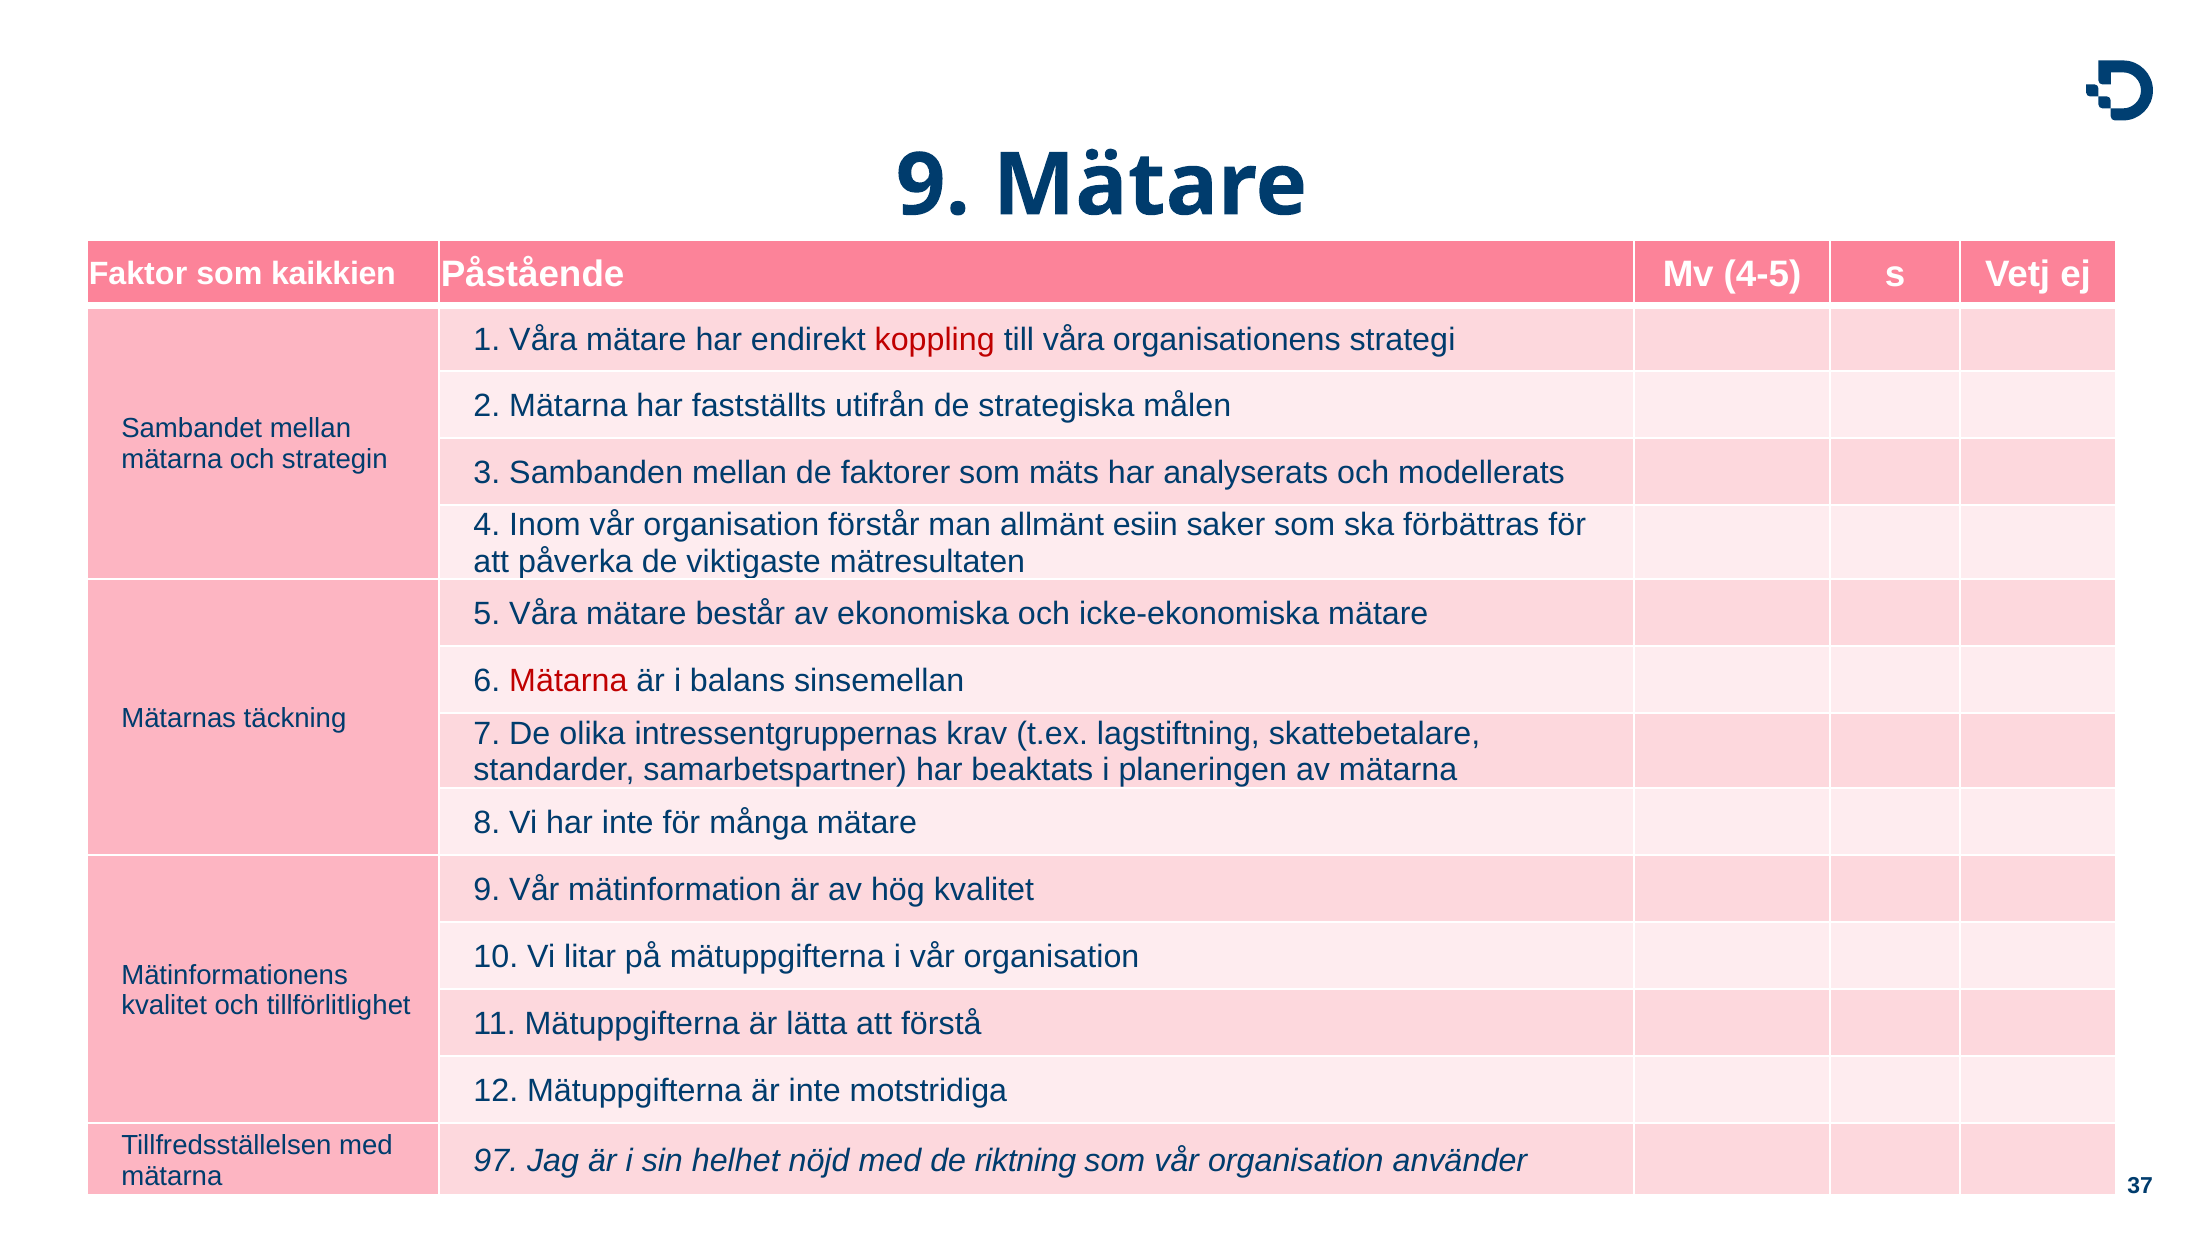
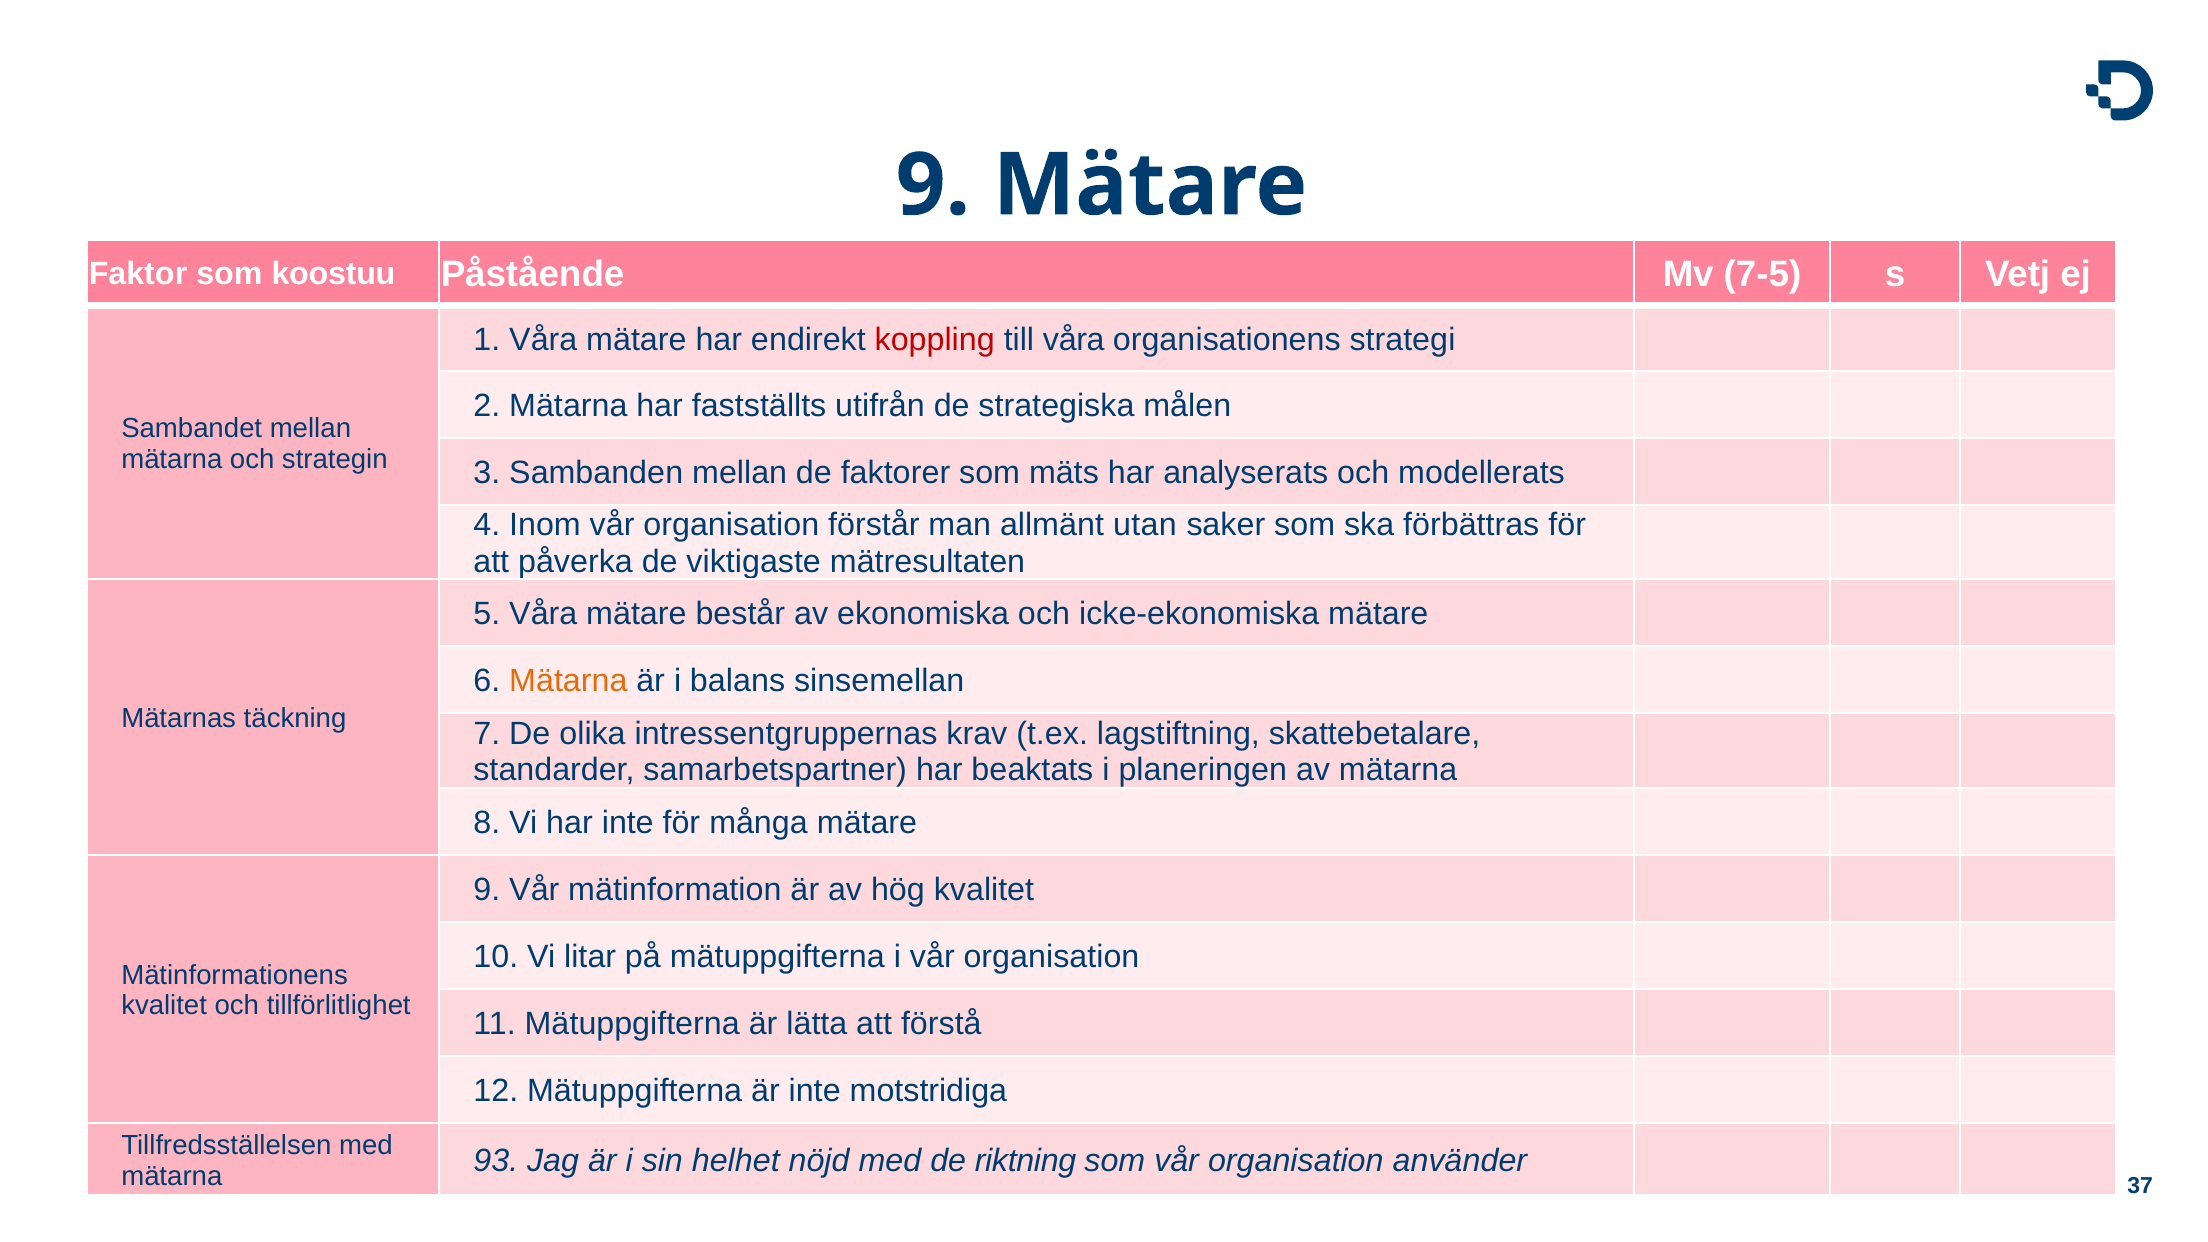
kaikkien: kaikkien -> koostuu (333, 274)
4-5: 4-5 -> 7-5 (1762, 274)
esiin: esiin -> utan (1145, 525)
Mätarna colour: red -> orange (568, 681)
97: 97 -> 93 (496, 1161)
